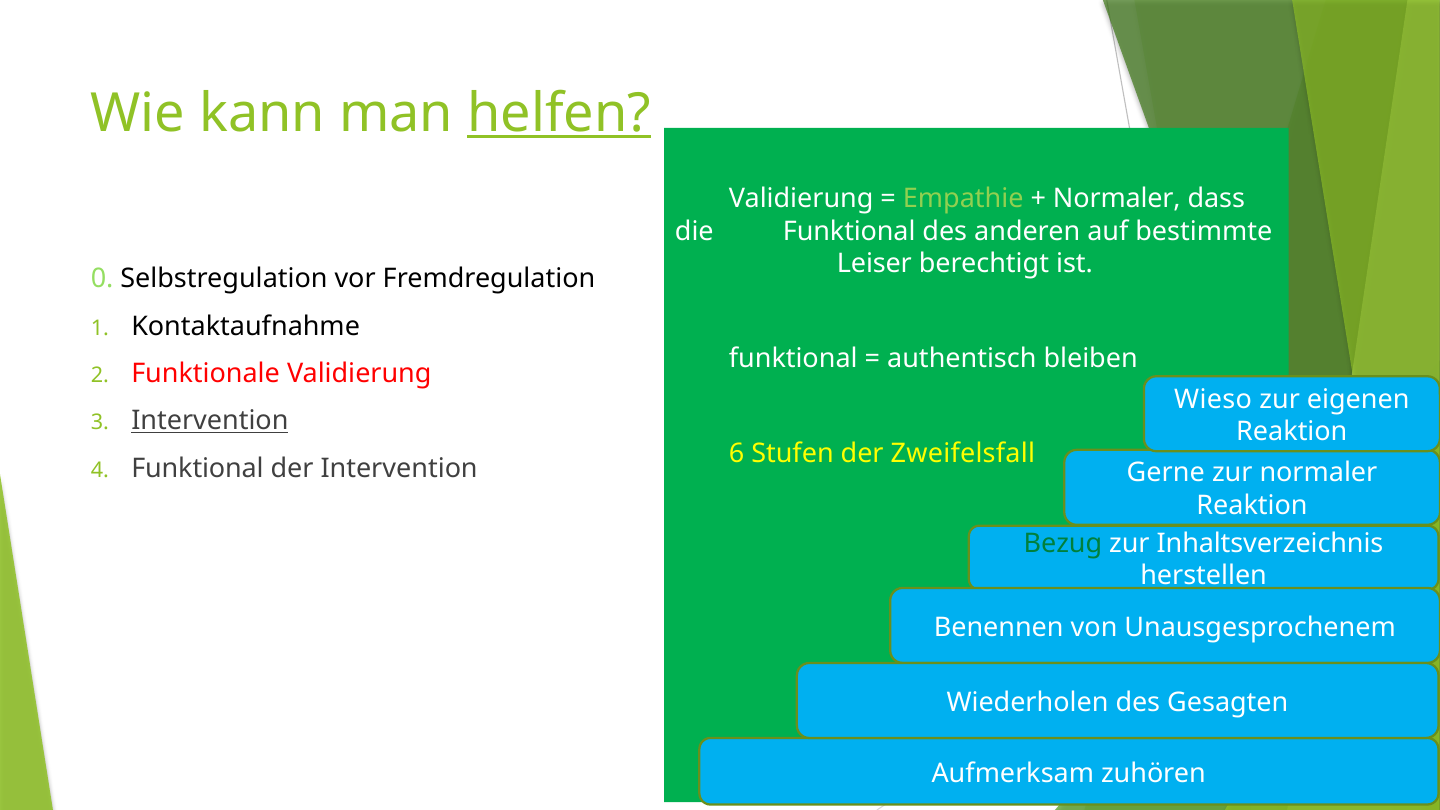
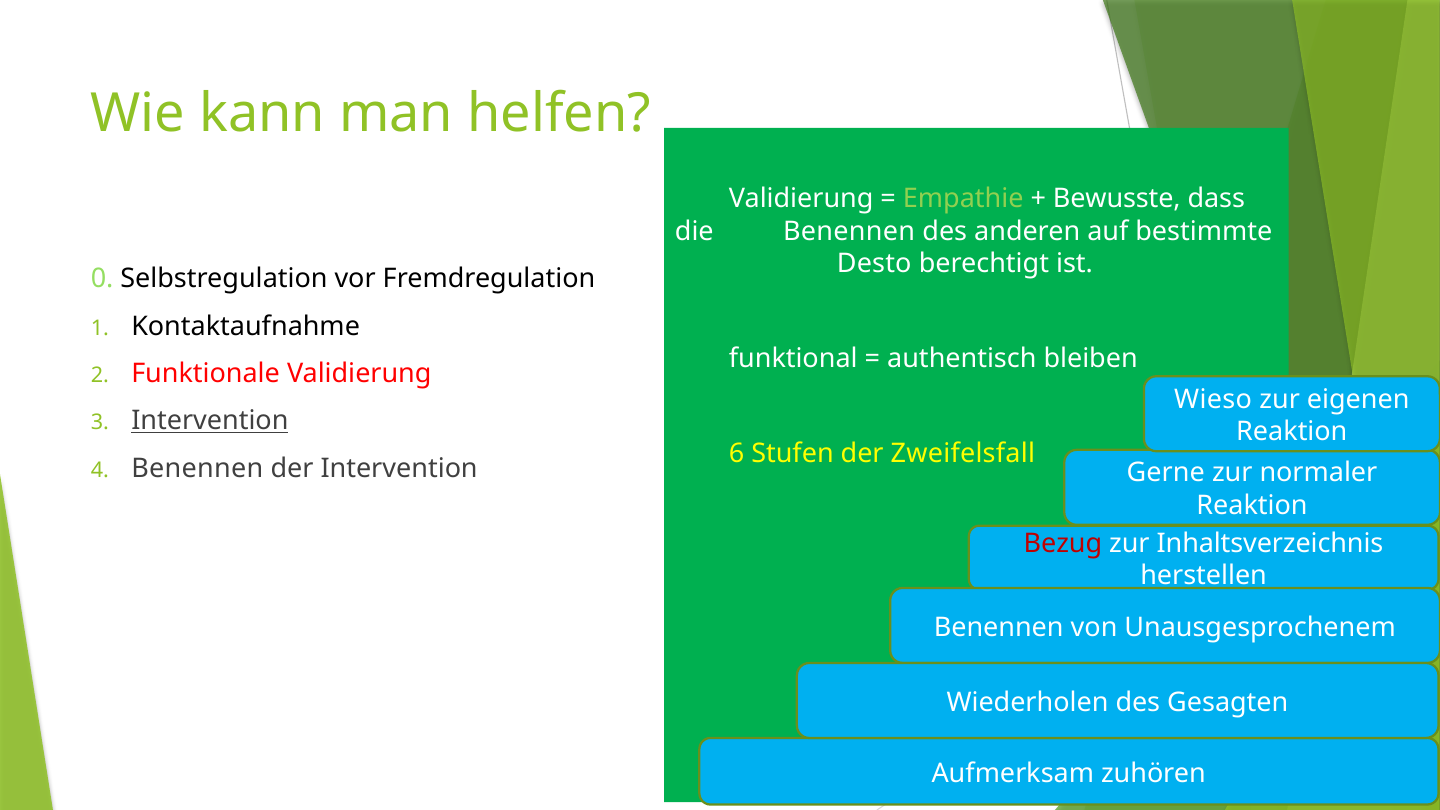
helfen underline: present -> none (559, 114)
Normaler: Normaler -> Bewusste (1117, 199)
die Funktional: Funktional -> Benennen (849, 231)
Leiser: Leiser -> Desto (874, 264)
Funktional: Funktional -> Benennen (197, 468)
Bezug colour: green -> red (1063, 543)
